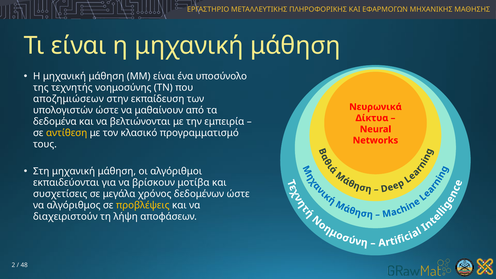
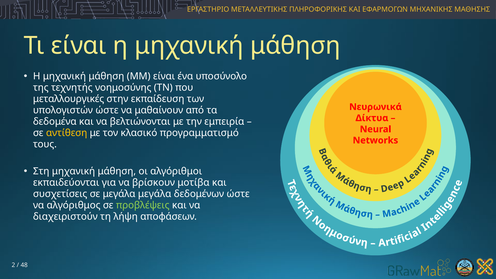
αποζημιώσεων: αποζημιώσεων -> μεταλλουργικές (69, 99)
μεγάλα χρόνος: χρόνος -> μεγάλα (155, 194)
προβλέψεις colour: yellow -> light green (143, 205)
